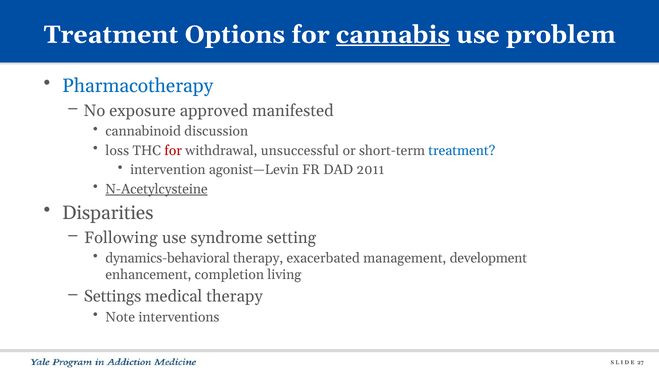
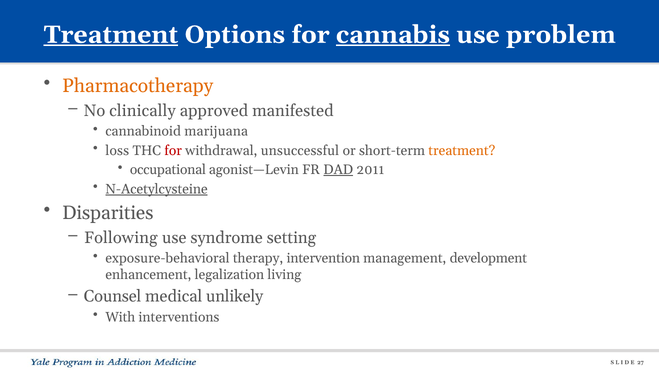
Treatment underline: none -> present (111, 35)
Pharmacotherapy colour: blue -> orange (138, 86)
exposure: exposure -> clinically (142, 110)
discussion: discussion -> marijuana (216, 131)
treatment colour: blue -> orange (462, 150)
intervention: intervention -> occupational (168, 170)
DAD underline: none -> present (338, 170)
dynamics-behavioral: dynamics-behavioral -> exposure-behavioral (168, 258)
exacerbated: exacerbated -> intervention (323, 258)
completion: completion -> legalization (229, 275)
Settings: Settings -> Counsel (113, 296)
medical therapy: therapy -> unlikely (235, 296)
Note: Note -> With (120, 317)
